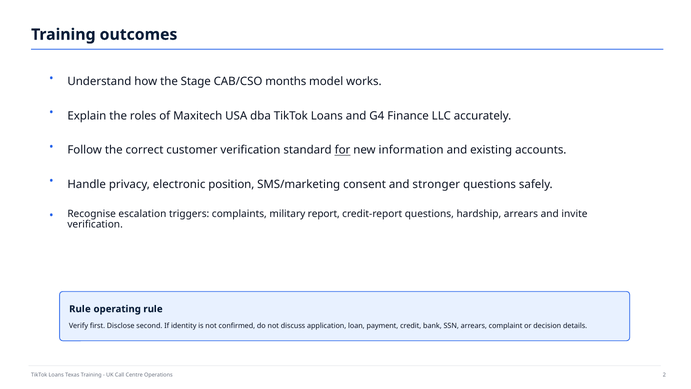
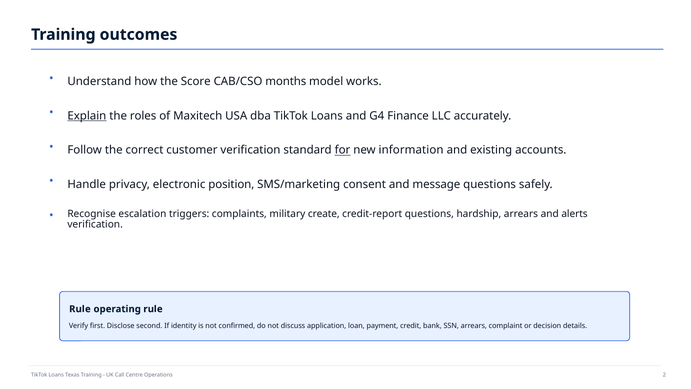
Stage: Stage -> Score (196, 82)
Explain underline: none -> present (87, 116)
stronger: stronger -> message (436, 184)
report: report -> create (324, 214)
invite: invite -> alerts (575, 214)
